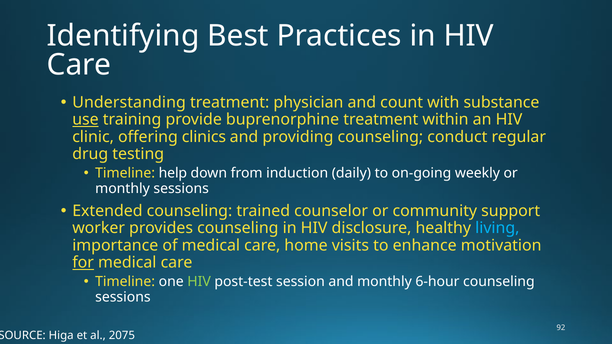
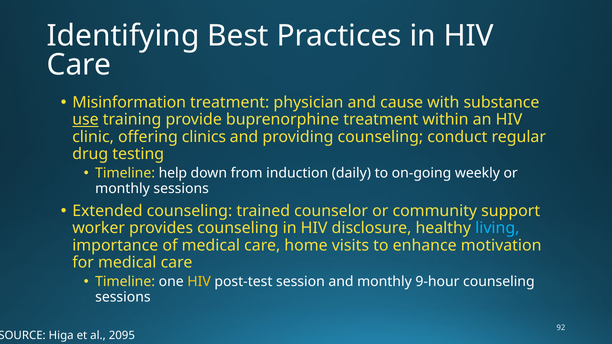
Understanding: Understanding -> Misinformation (129, 102)
count: count -> cause (402, 102)
for underline: present -> none (83, 263)
HIV colour: light green -> yellow (199, 282)
6-hour: 6-hour -> 9-hour (437, 282)
2075: 2075 -> 2095 (122, 336)
